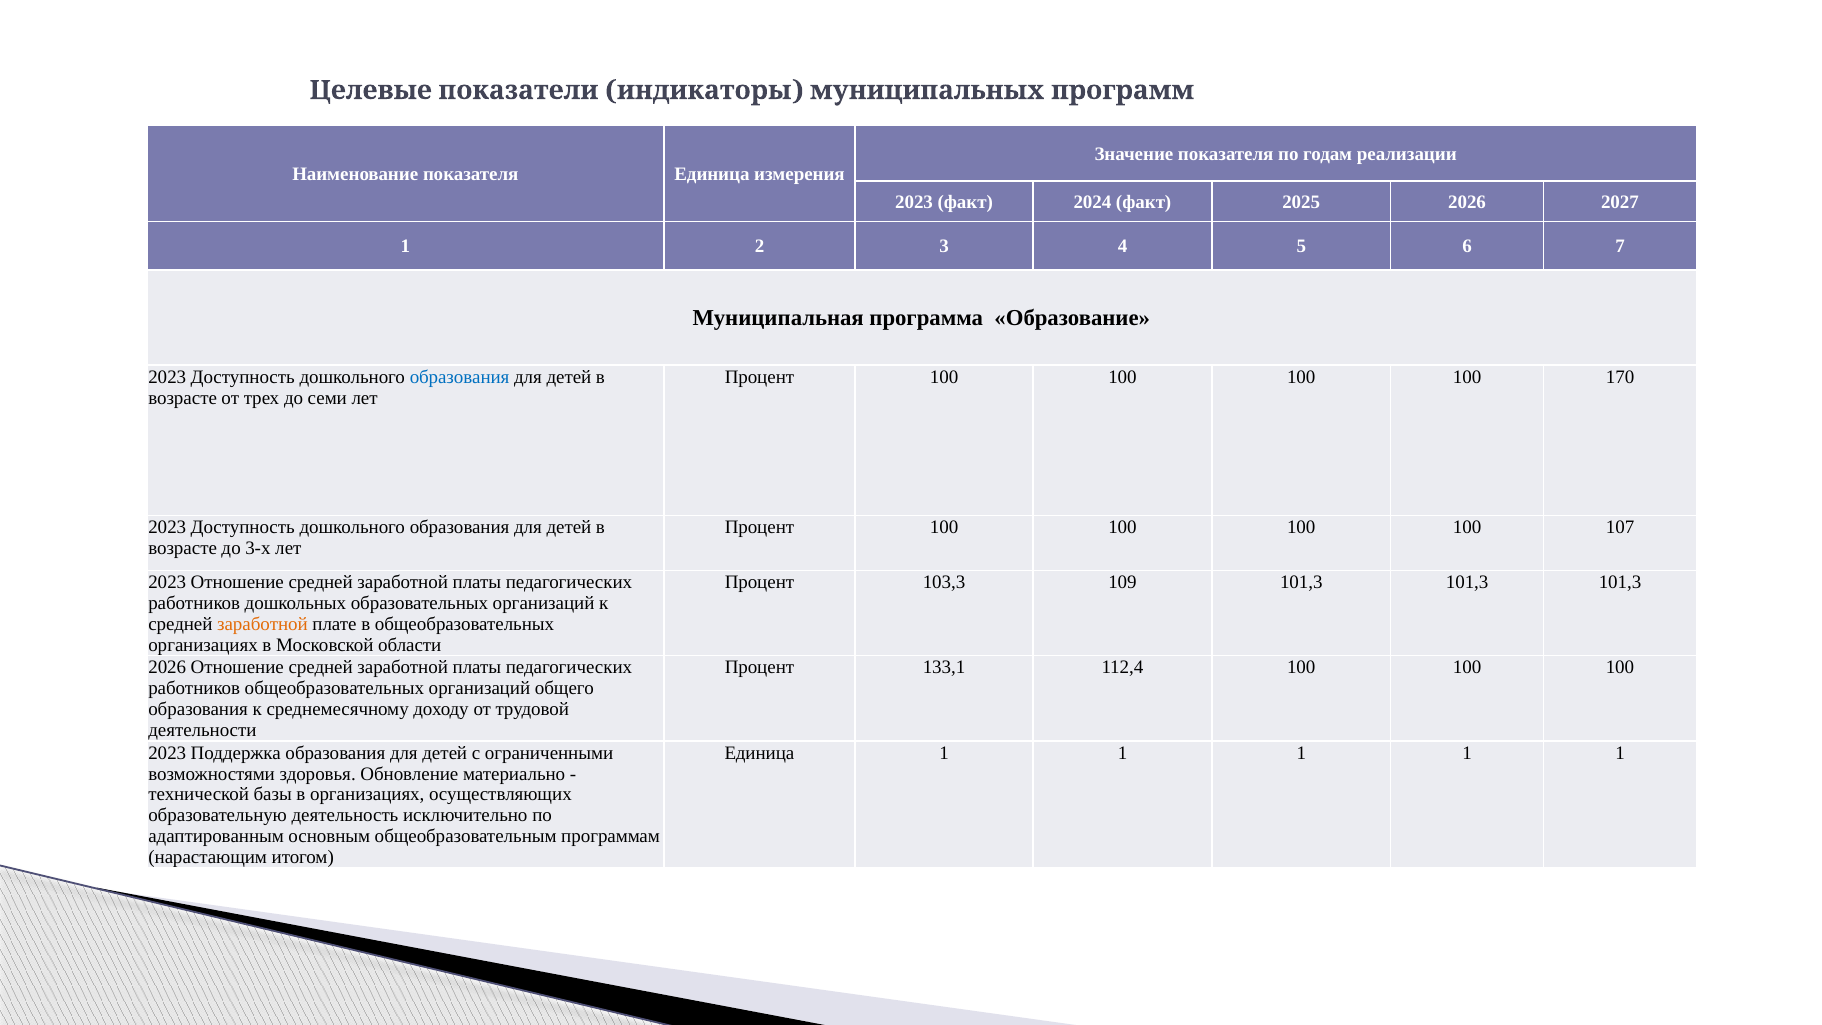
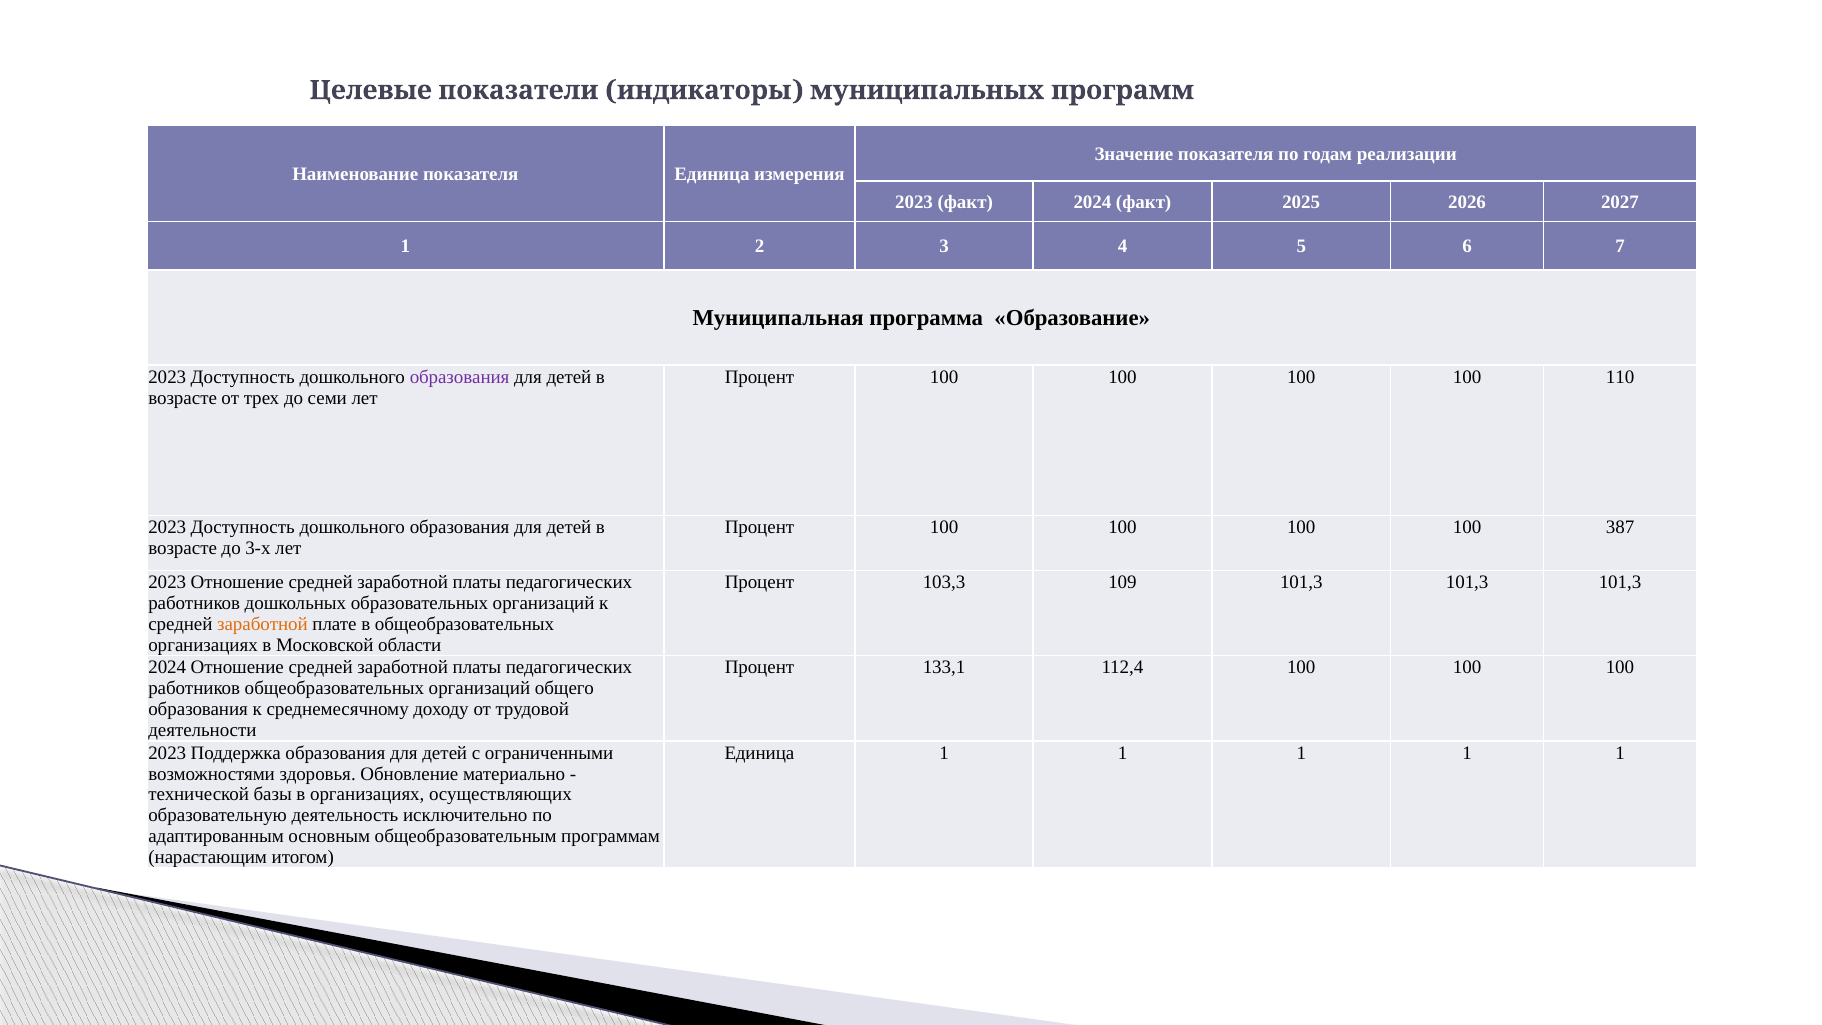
образования colour: blue -> purple (460, 377)
170: 170 -> 110 (1620, 377)
107: 107 -> 387 (1620, 528)
2026: 2026 -> 2024 (167, 668)
